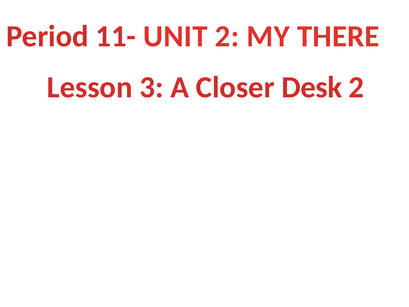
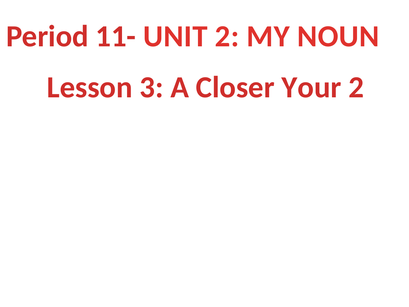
THERE: THERE -> NOUN (338, 36)
Desk: Desk -> Your (312, 87)
